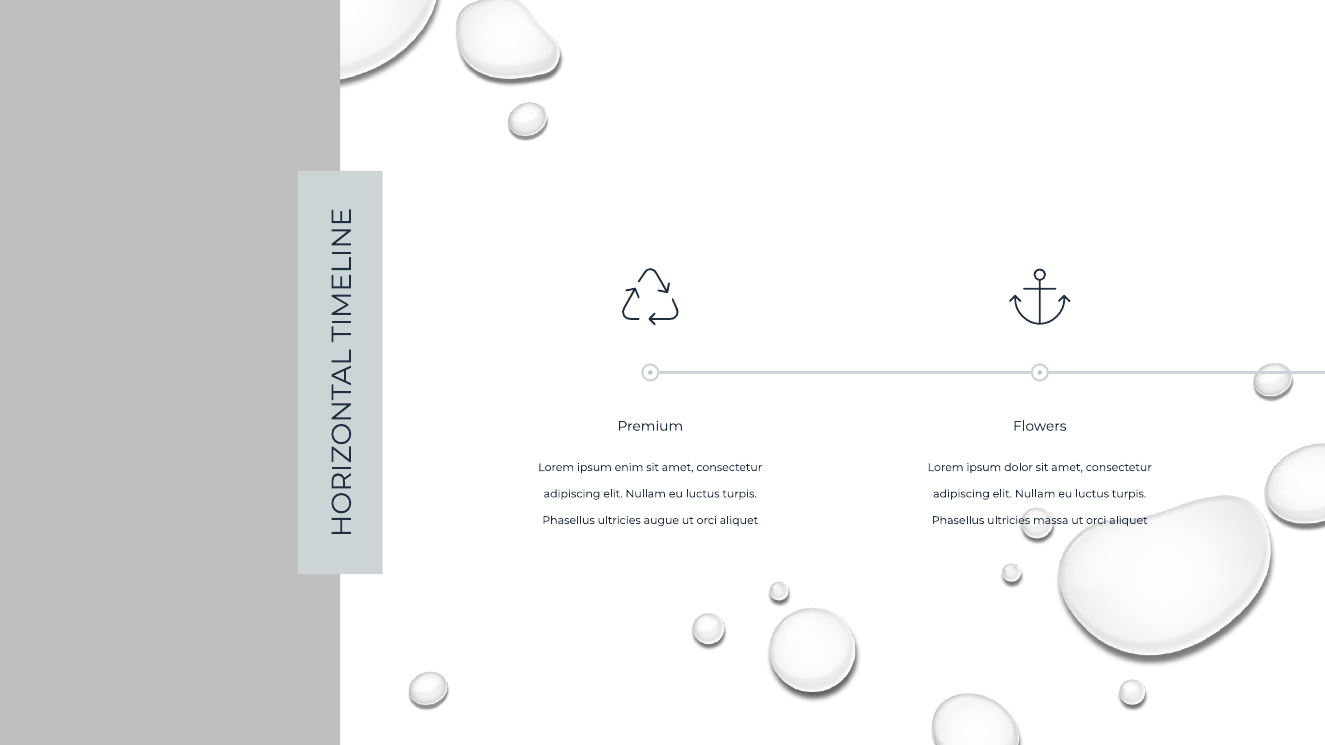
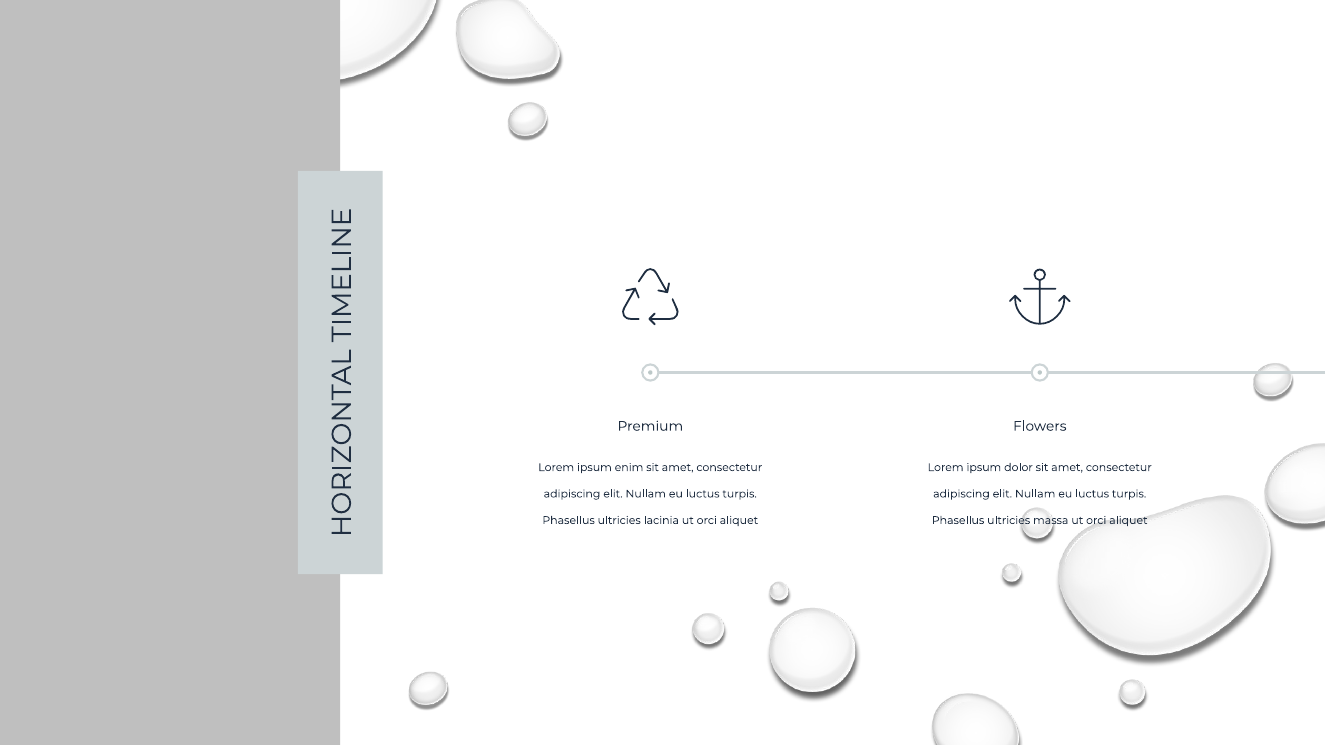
augue: augue -> lacinia (661, 521)
